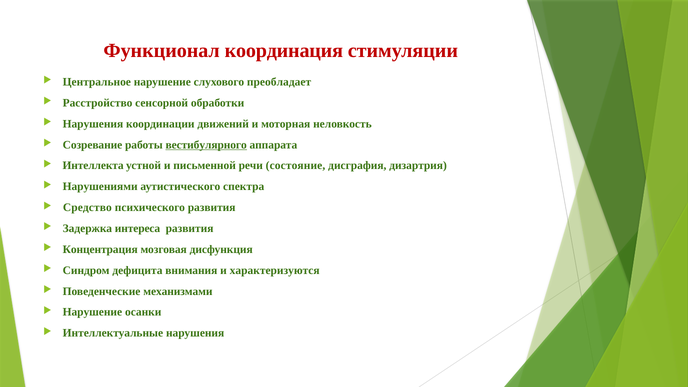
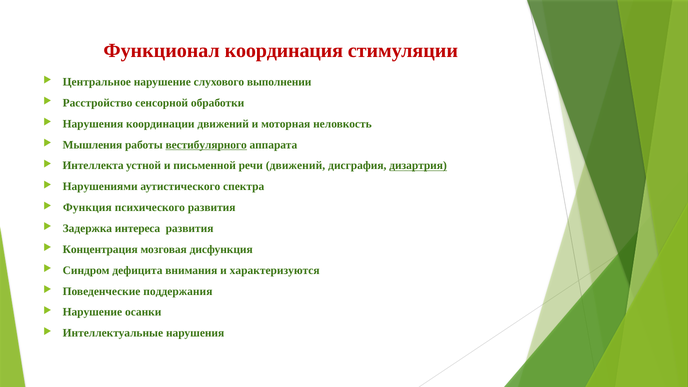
преобладает: преобладает -> выполнении (279, 82)
Созревание: Созревание -> Мышления (93, 145)
речи состояние: состояние -> движений (296, 166)
дизартрия underline: none -> present (418, 166)
Средство: Средство -> Функция (87, 208)
механизмами: механизмами -> поддержания (178, 291)
